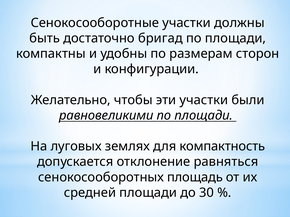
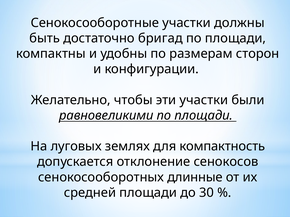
равняться: равняться -> сенокосов (226, 162)
площадь: площадь -> длинные (195, 178)
